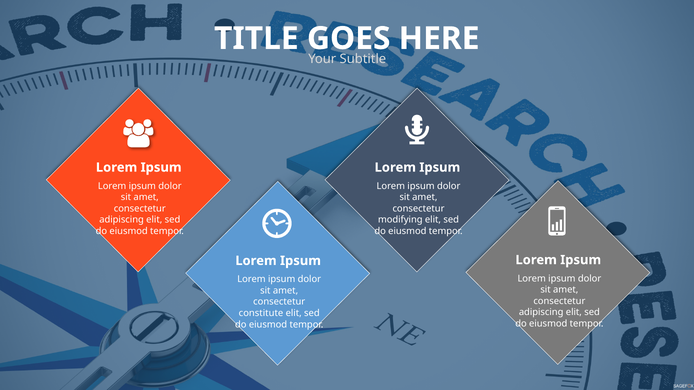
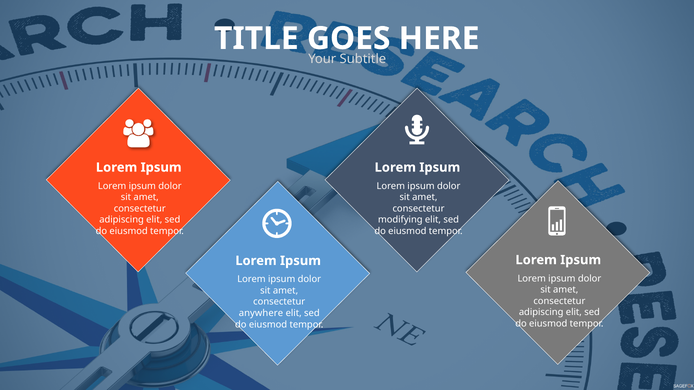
constitute: constitute -> anywhere (261, 313)
